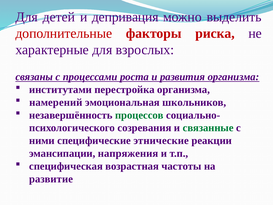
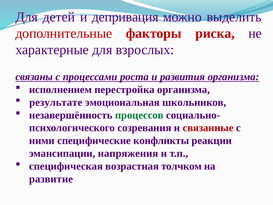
институтами: институтами -> исполнением (60, 89)
намерений: намерений -> результате (56, 102)
связанные colour: green -> red (208, 128)
этнические: этнические -> конфликты (161, 140)
частоты: частоты -> толчком (182, 166)
